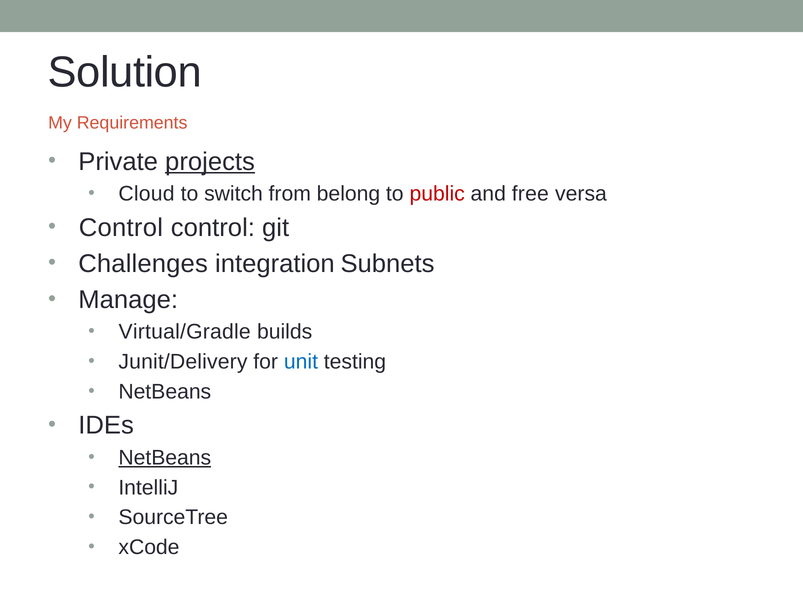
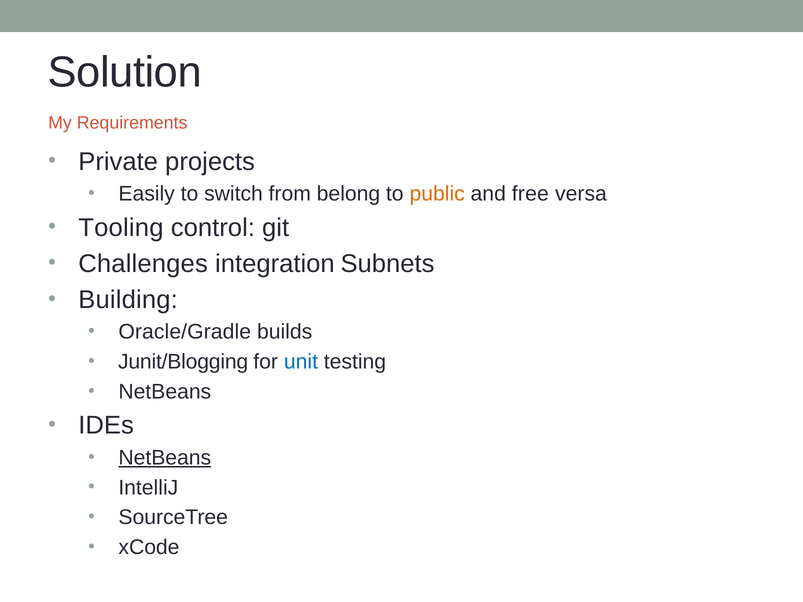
projects underline: present -> none (210, 162)
Cloud: Cloud -> Easily (147, 194)
public colour: red -> orange (437, 194)
Control: Control -> Tooling (121, 228)
Manage: Manage -> Building (128, 300)
Virtual/Gradle: Virtual/Gradle -> Oracle/Gradle (185, 332)
Junit/Delivery: Junit/Delivery -> Junit/Blogging (183, 362)
